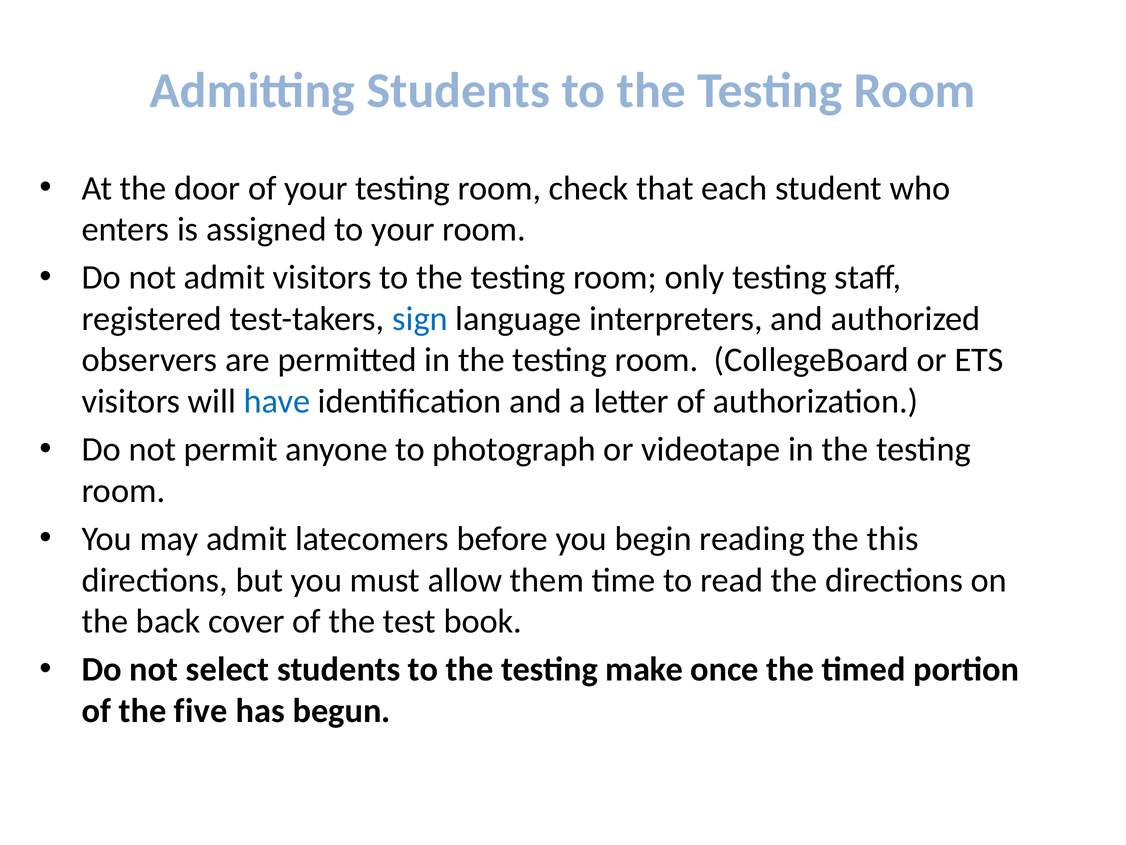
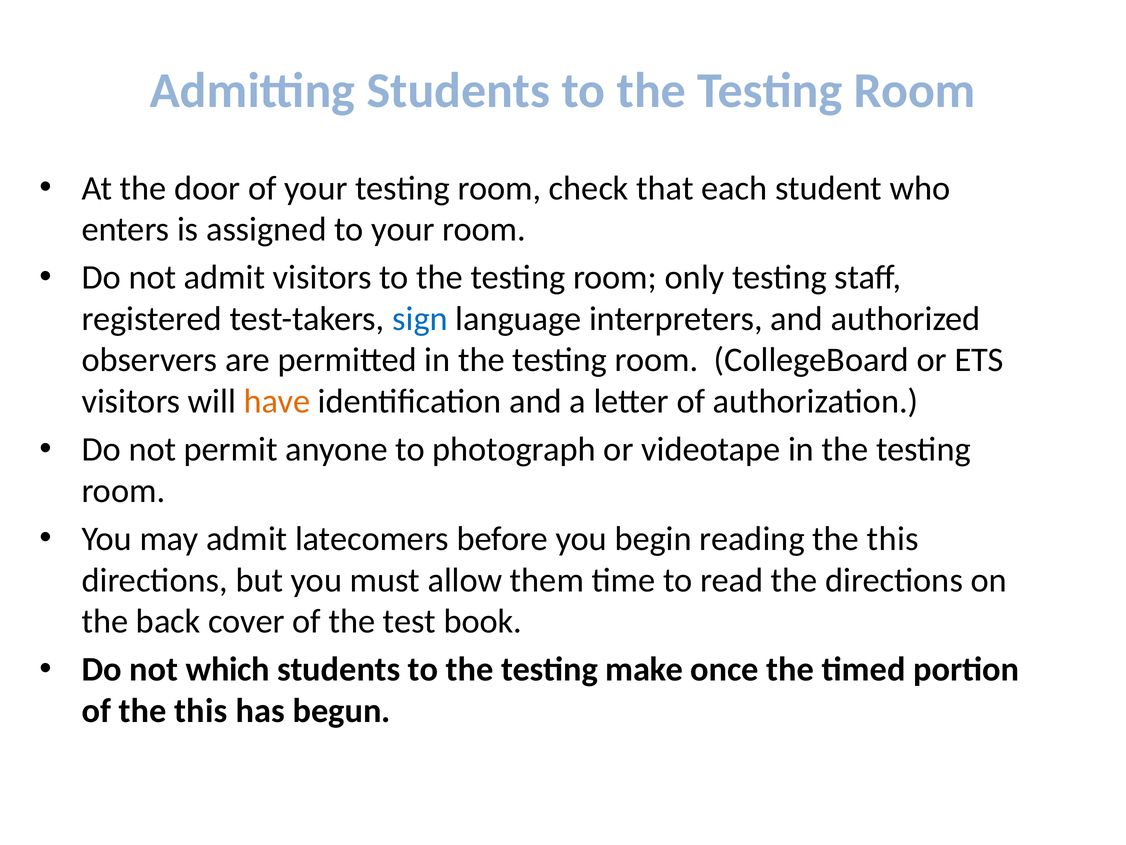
have colour: blue -> orange (277, 401)
select: select -> which (228, 669)
of the five: five -> this (201, 710)
